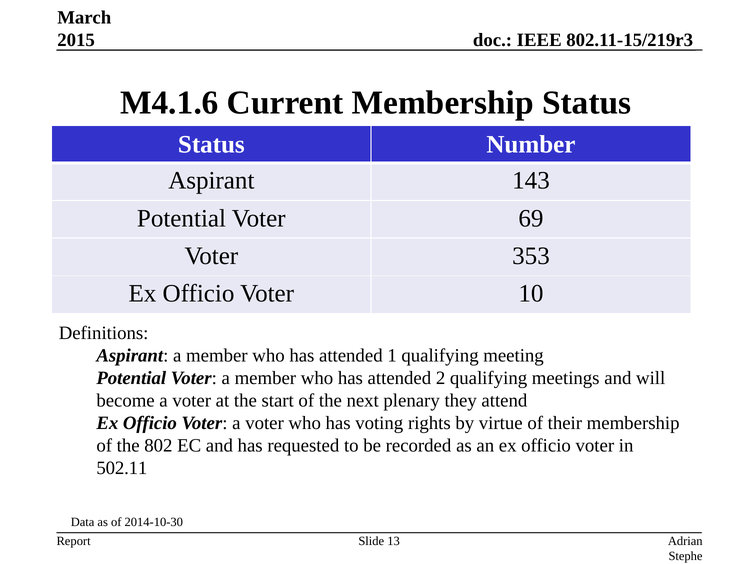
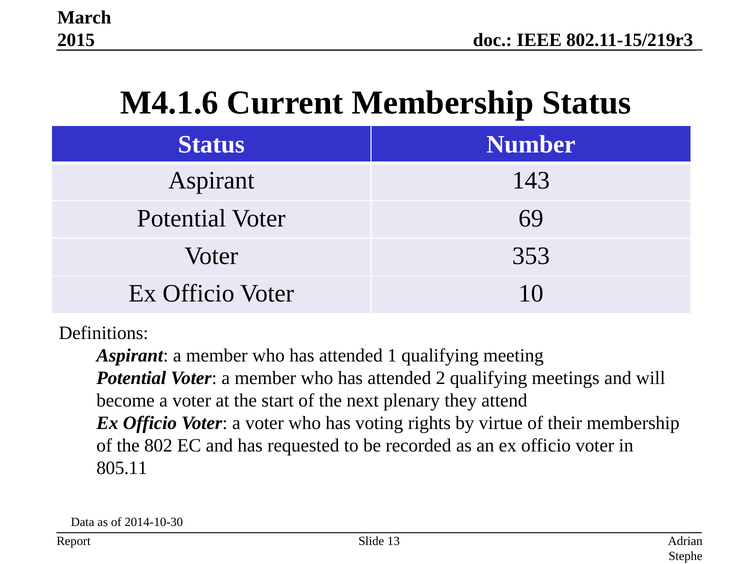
502.11: 502.11 -> 805.11 (122, 468)
